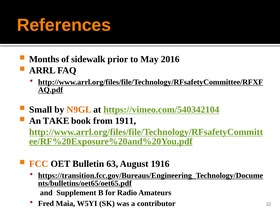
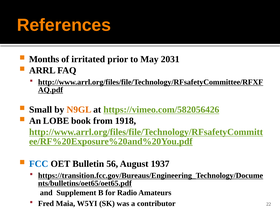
sidewalk: sidewalk -> irritated (88, 59)
2016: 2016 -> 2031 (170, 59)
https://vimeo.com/540342104: https://vimeo.com/540342104 -> https://vimeo.com/582056426 (161, 110)
TAKE: TAKE -> LOBE (56, 121)
1911: 1911 -> 1918 (126, 121)
FCC colour: orange -> blue (39, 164)
63: 63 -> 56 (112, 164)
1916: 1916 -> 1937 (160, 164)
